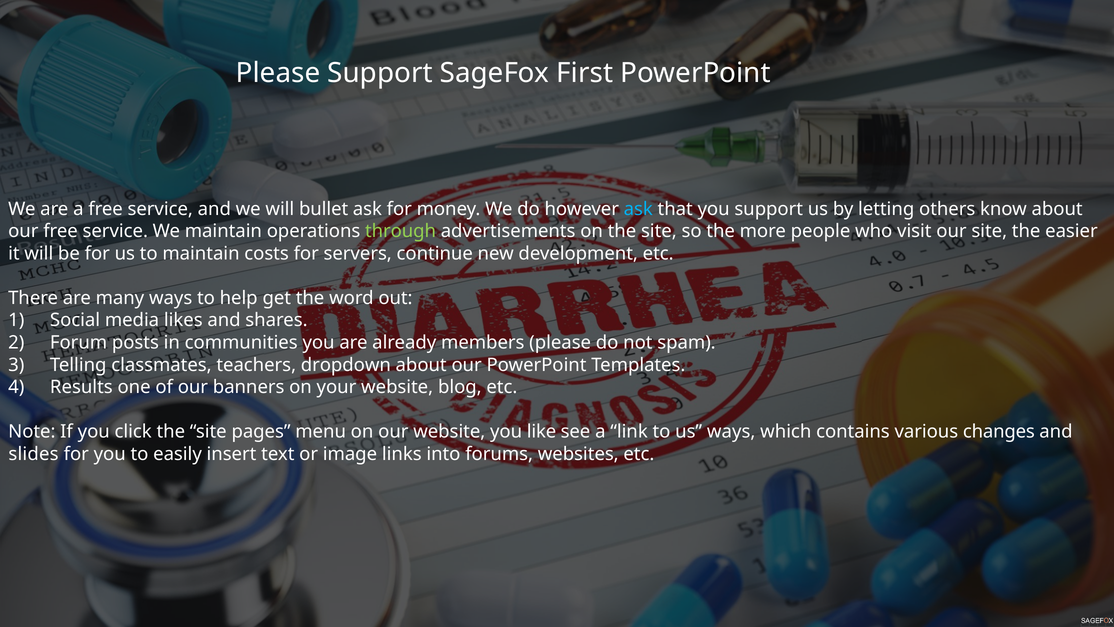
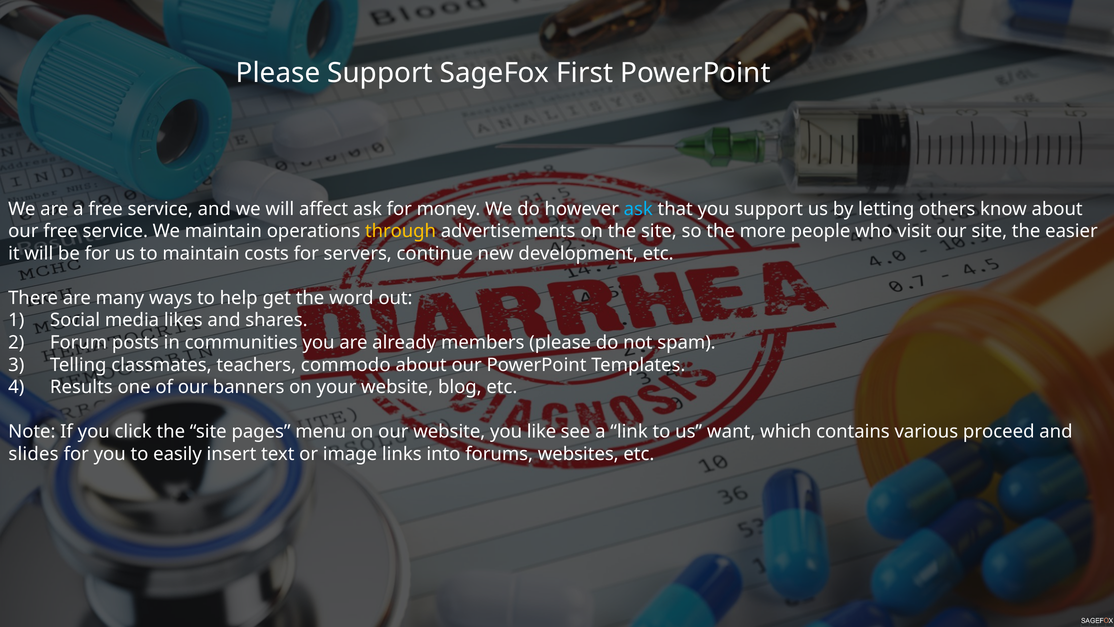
bullet: bullet -> affect (324, 209)
through colour: light green -> yellow (401, 231)
dropdown: dropdown -> commodo (346, 365)
us ways: ways -> want (731, 431)
changes: changes -> proceed (999, 431)
